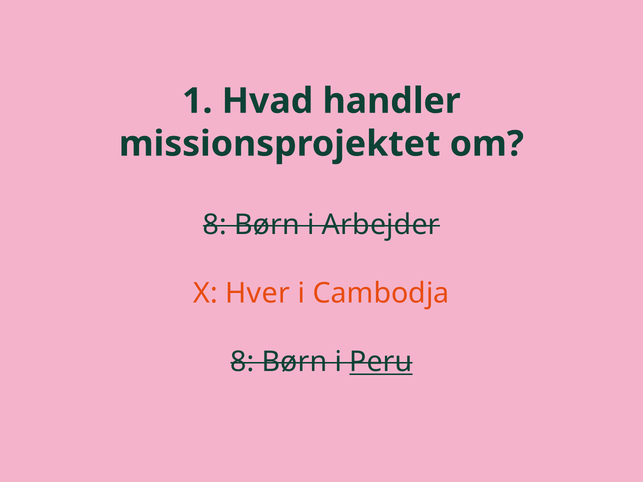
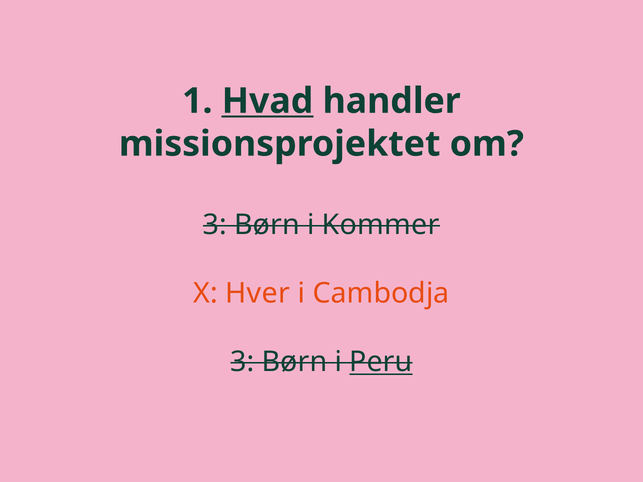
Hvad underline: none -> present (268, 101)
8: 8 -> 3 (215, 225)
Arbejder: Arbejder -> Kommer (381, 225)
8: 8 -> 3 (242, 362)
